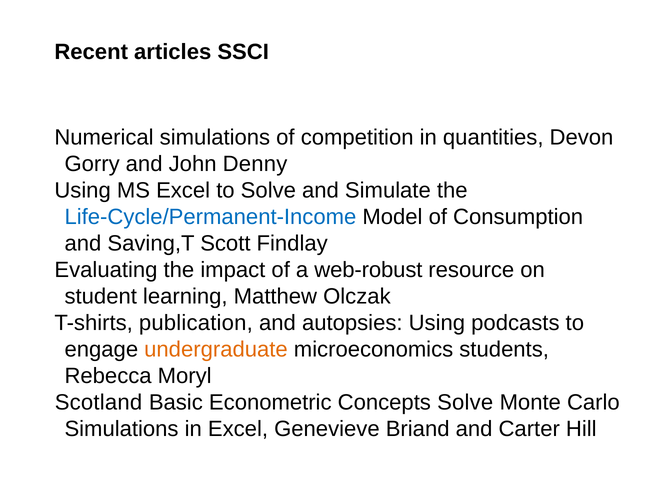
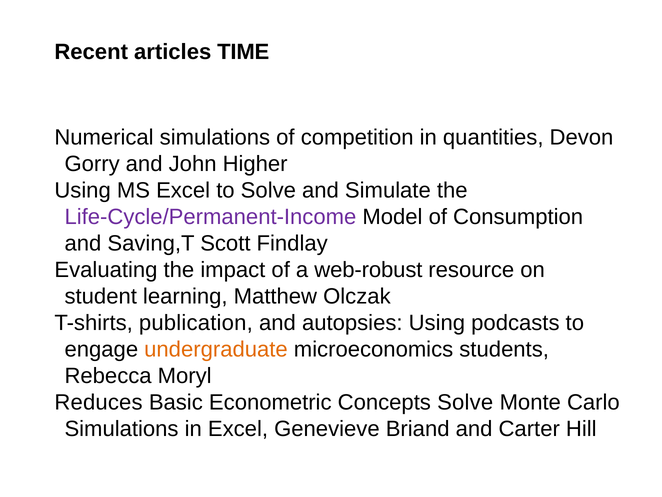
SSCI: SSCI -> TIME (243, 52)
Denny: Denny -> Higher (255, 164)
Life-Cycle/Permanent-Income colour: blue -> purple (210, 217)
Scotland: Scotland -> Reduces (99, 402)
